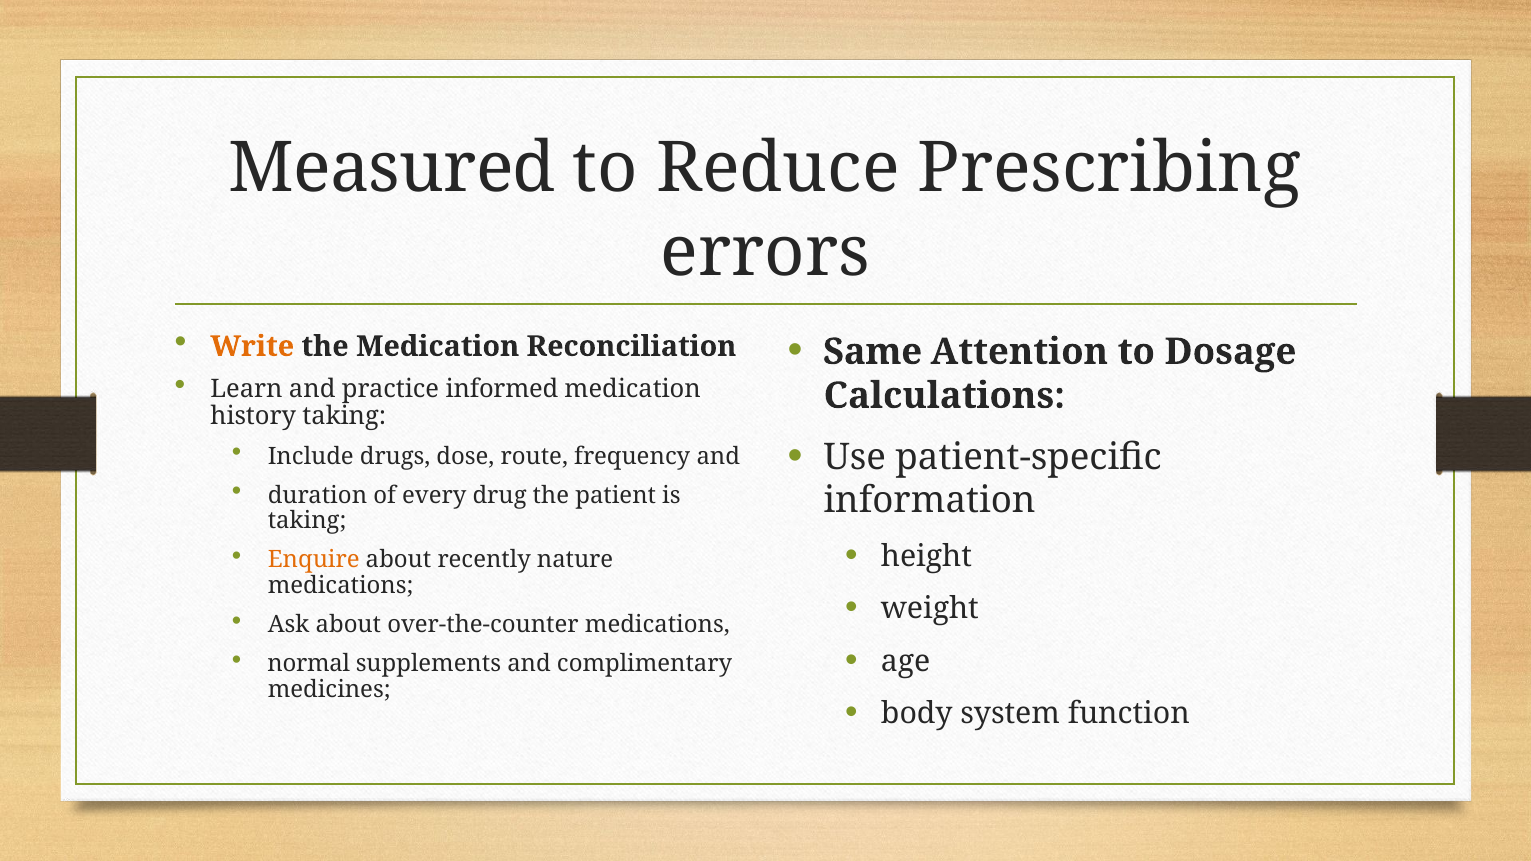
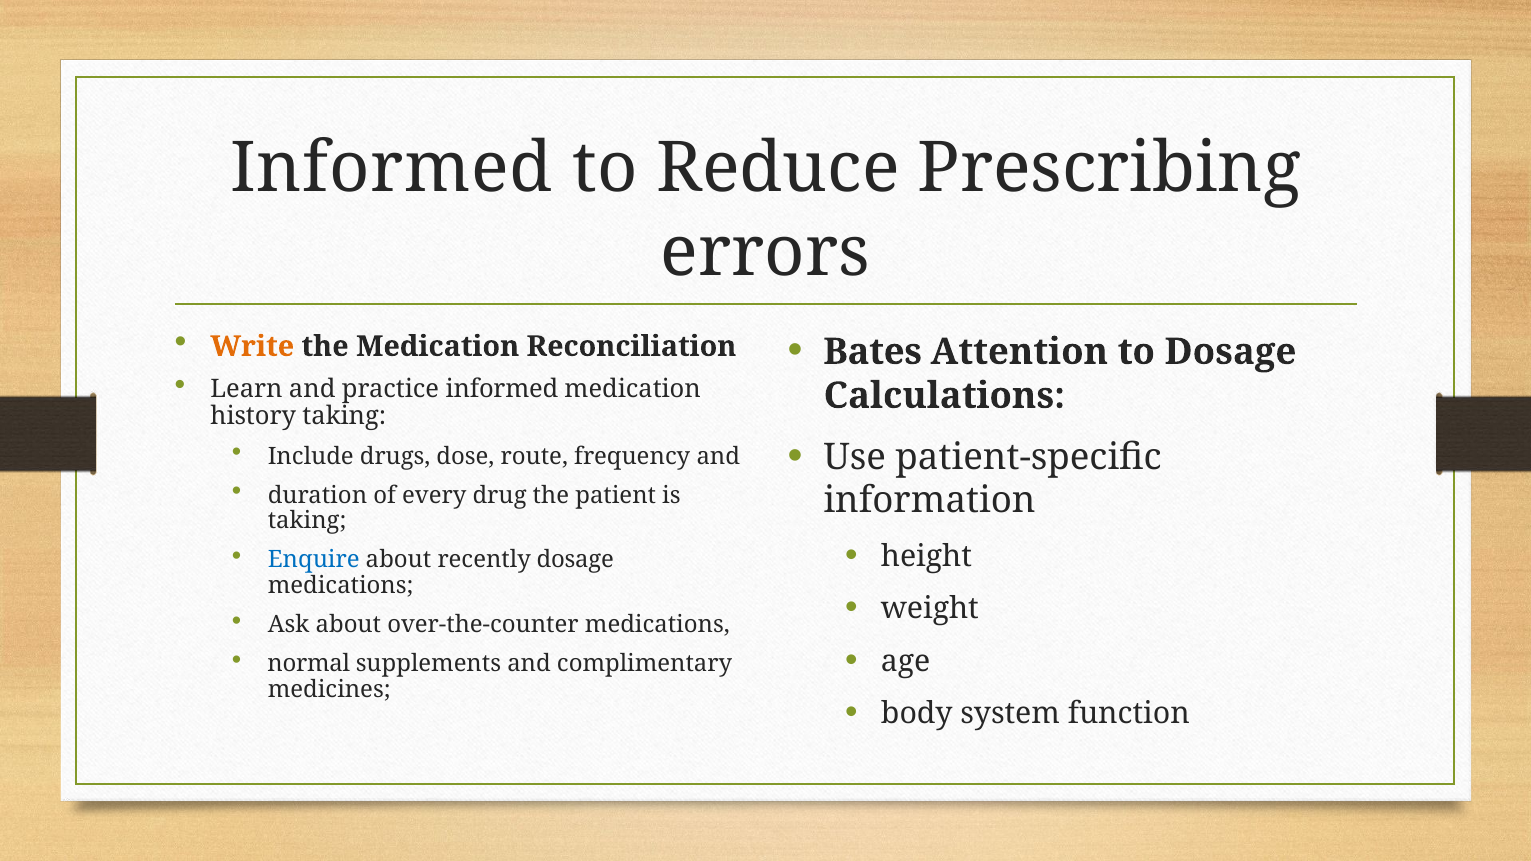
Measured: Measured -> Informed (391, 168)
Same: Same -> Bates (873, 352)
Enquire colour: orange -> blue (314, 560)
recently nature: nature -> dosage (575, 560)
